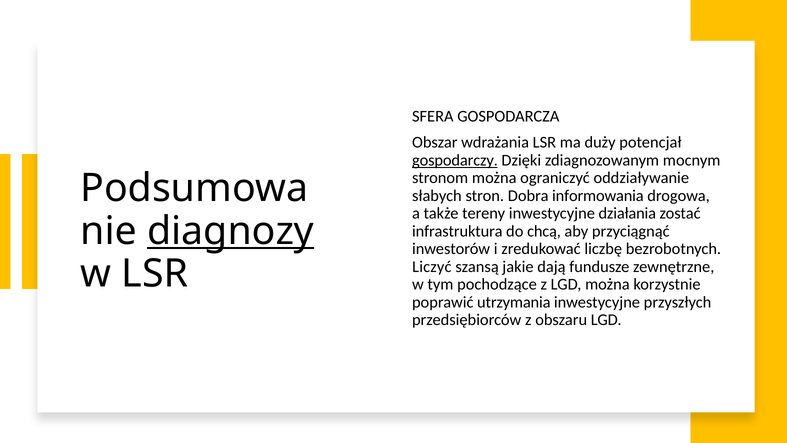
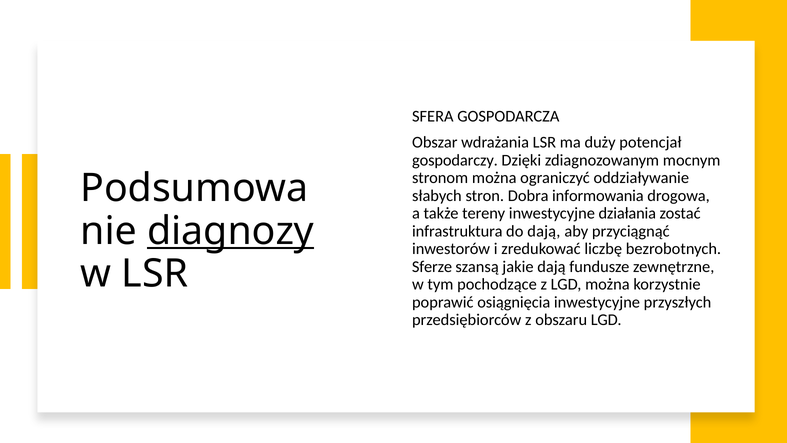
gospodarczy underline: present -> none (455, 160)
do chcą: chcą -> dają (544, 231)
Liczyć: Liczyć -> Sferze (432, 266)
utrzymania: utrzymania -> osiągnięcia (514, 302)
